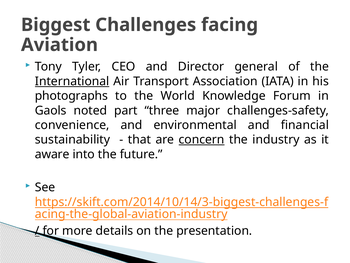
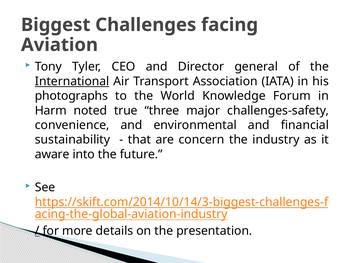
Gaols: Gaols -> Harm (51, 110)
part: part -> true (126, 110)
concern underline: present -> none (202, 139)
